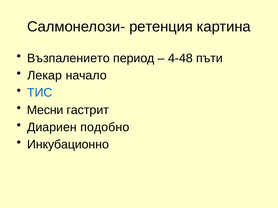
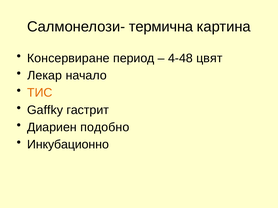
ретенция: ретенция -> термична (161, 27)
Възпалението: Възпалението -> Консервиране (68, 58)
пъти: пъти -> цвят (209, 58)
ТИС colour: blue -> orange (40, 93)
Месни: Месни -> Gaffky (45, 110)
